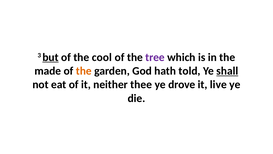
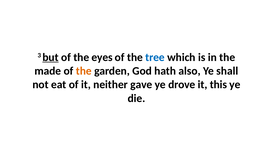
cool: cool -> eyes (102, 57)
tree colour: purple -> blue (155, 57)
told: told -> also (190, 71)
shall underline: present -> none (227, 71)
thee: thee -> gave (141, 84)
live: live -> this (218, 84)
